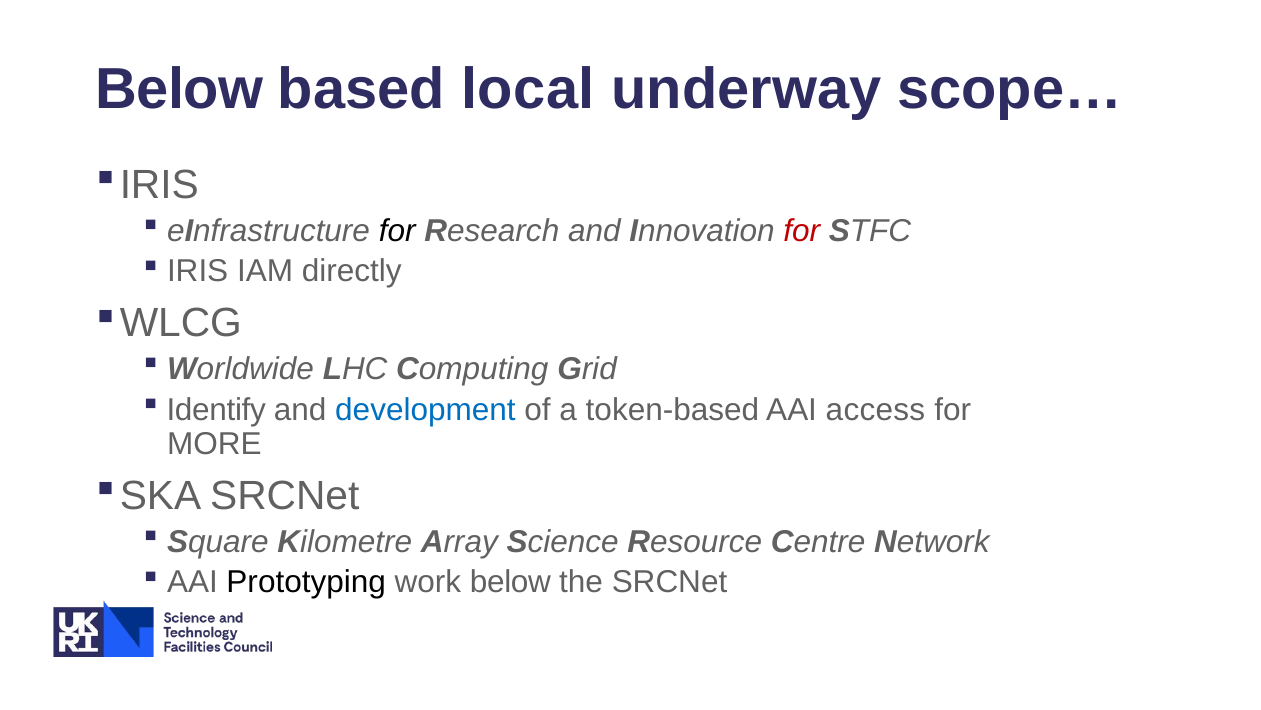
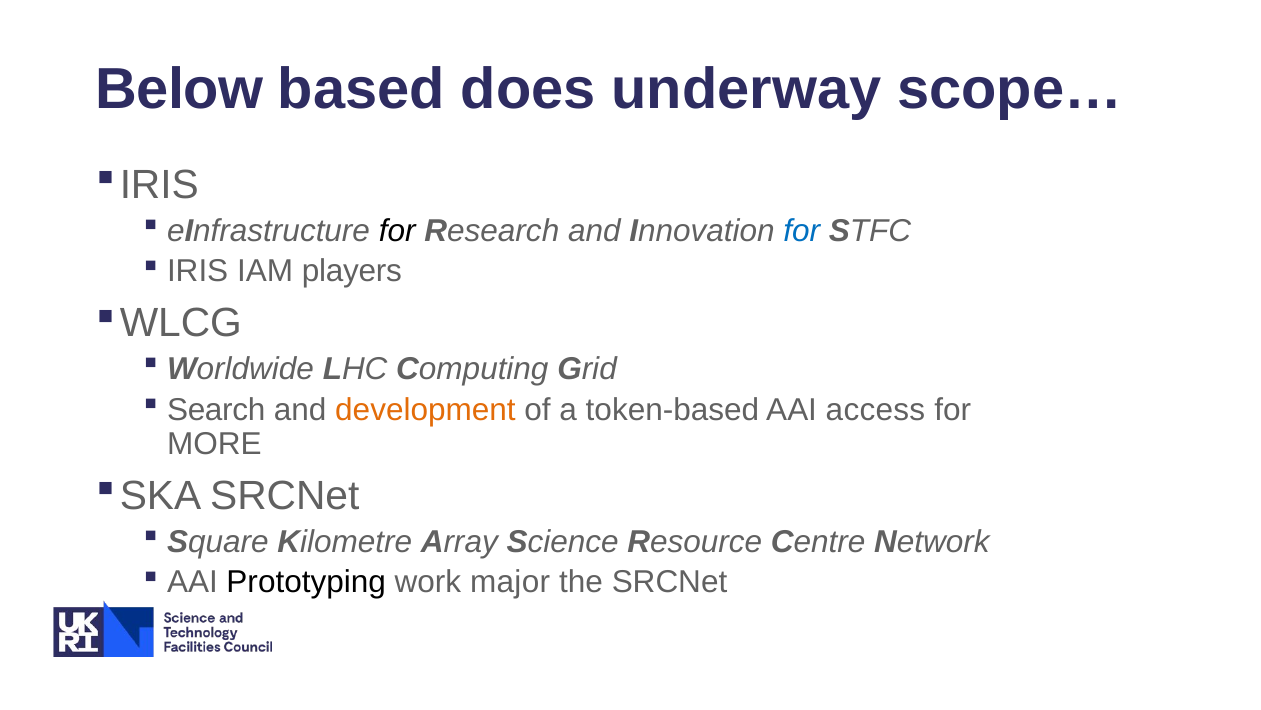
local: local -> does (528, 89)
for colour: red -> blue (802, 230)
directly: directly -> players (352, 271)
Identify: Identify -> Search (216, 409)
development colour: blue -> orange (425, 409)
work below: below -> major (510, 582)
